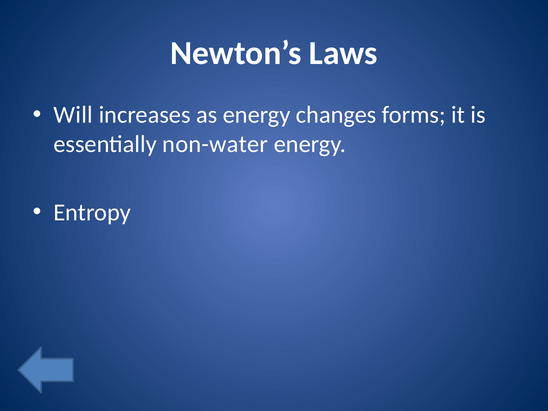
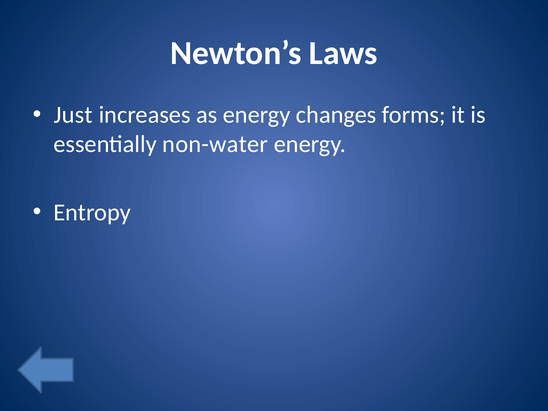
Will: Will -> Just (73, 115)
